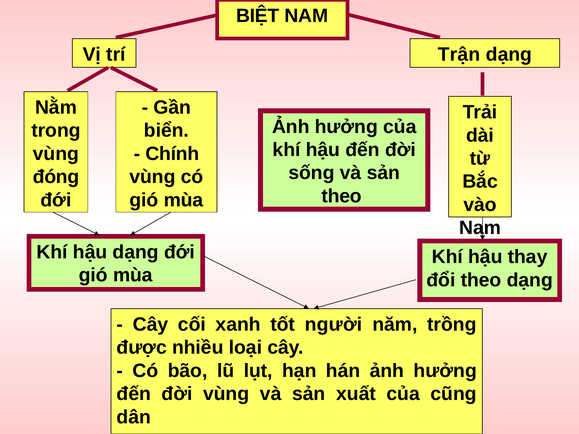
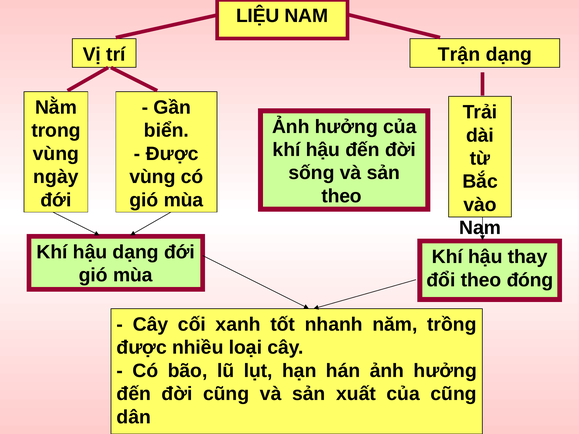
BIỆT: BIỆT -> LIỆU (258, 16)
Chính: Chính -> Được (172, 154)
đóng: đóng -> ngày (56, 177)
theo dạng: dạng -> đóng (530, 280)
người: người -> nhanh (334, 325)
đời vùng: vùng -> cũng (226, 394)
